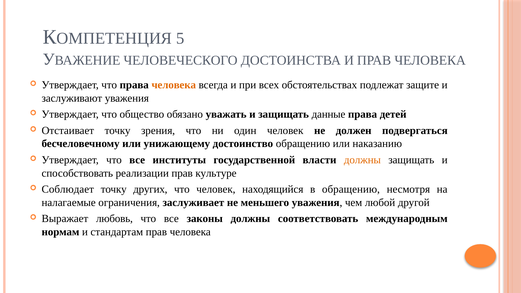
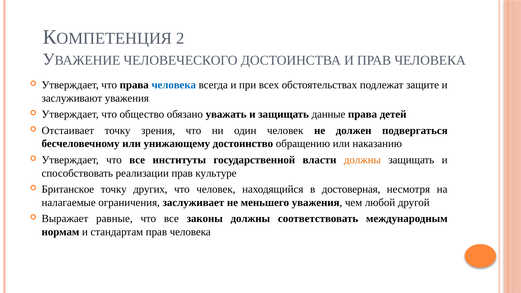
5: 5 -> 2 (180, 38)
человека colour: orange -> blue (174, 85)
Соблюдает: Соблюдает -> Британское (68, 189)
в обращению: обращению -> достоверная (351, 189)
любовь: любовь -> равные (114, 219)
